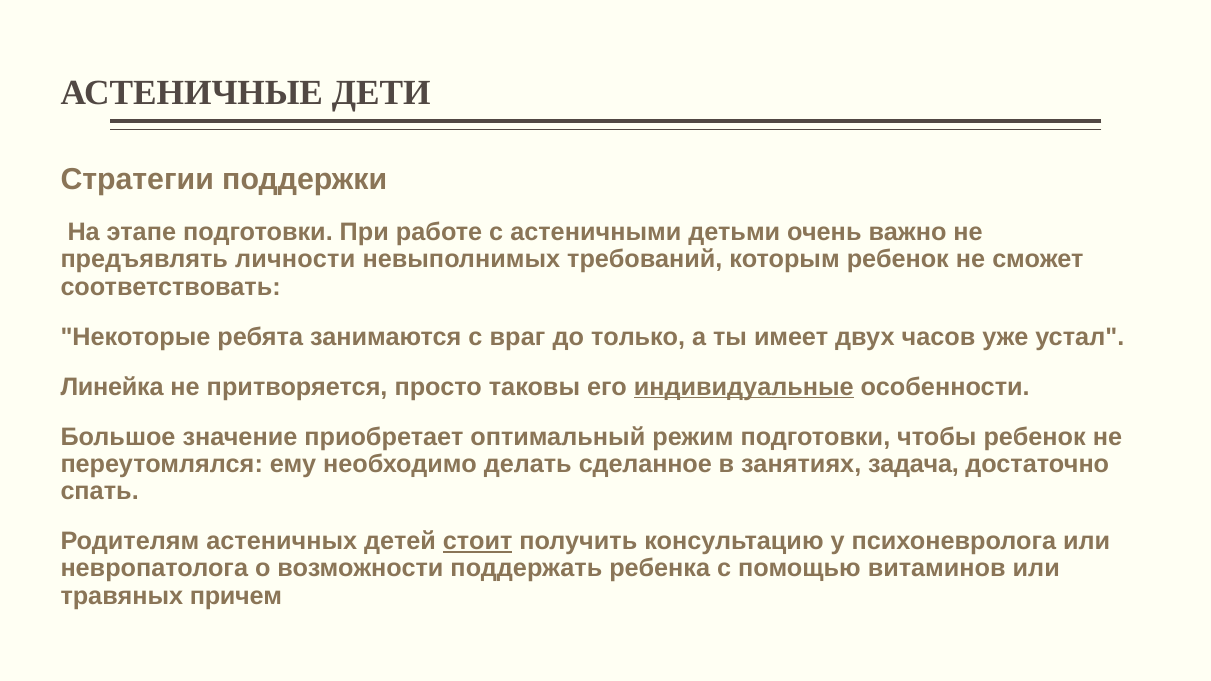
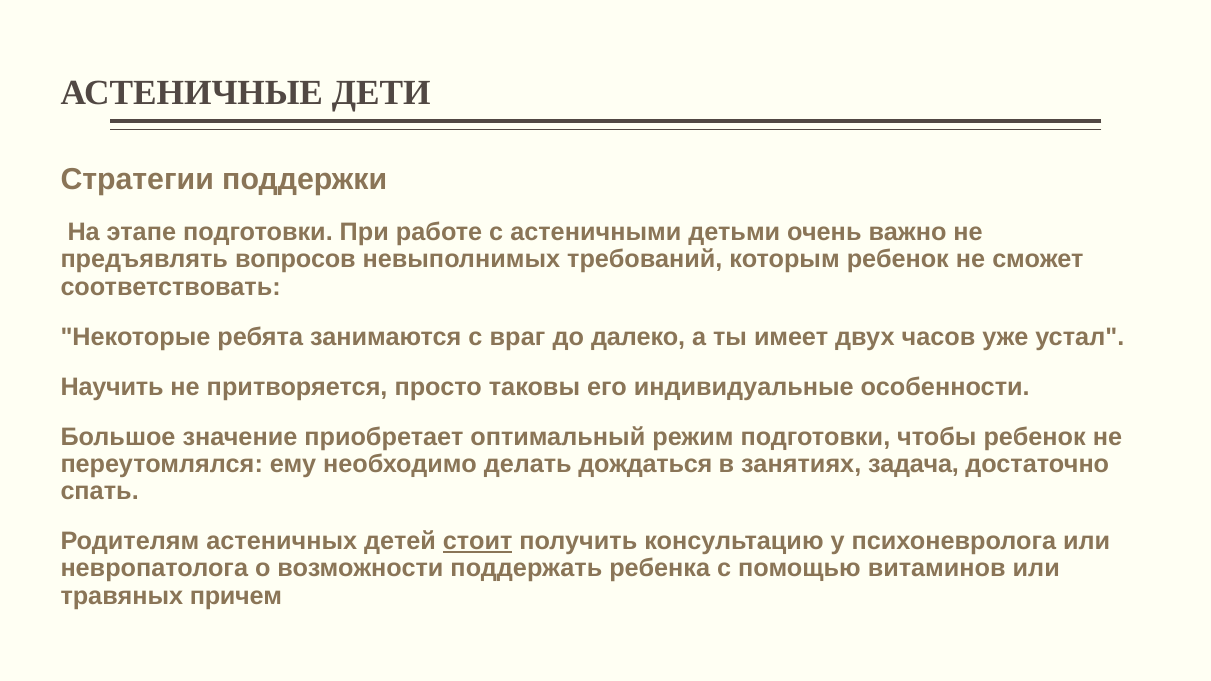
личности: личности -> вопросов (295, 260)
только: только -> далеко (638, 337)
Линейка: Линейка -> Научить (112, 387)
индивидуальные underline: present -> none (744, 387)
сделанное: сделанное -> дождаться (645, 464)
